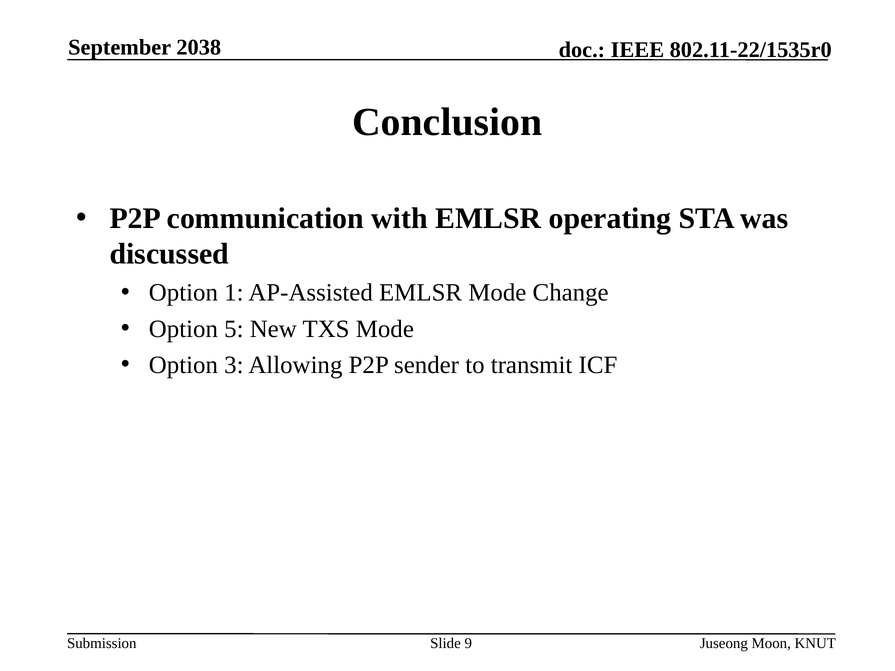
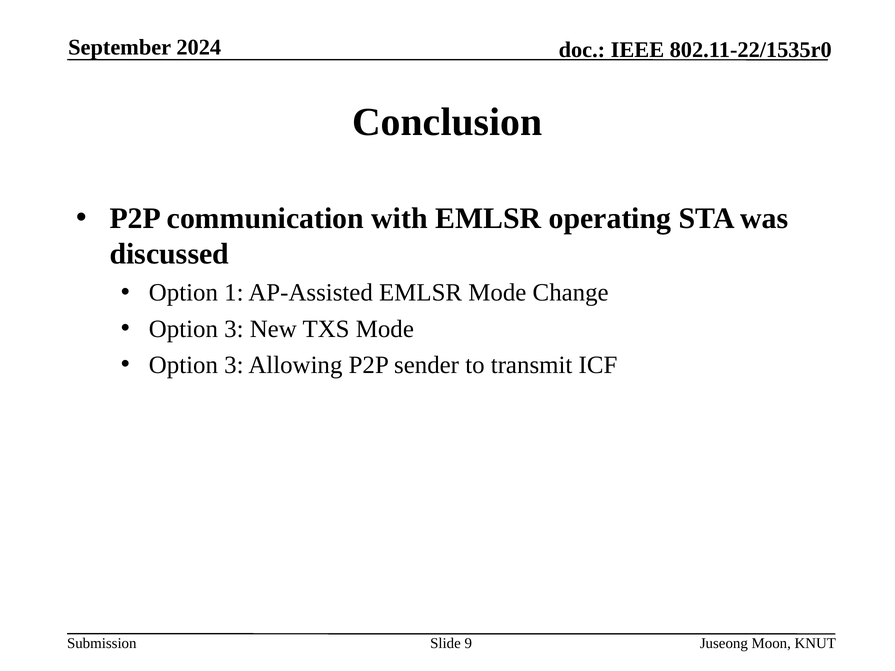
2038: 2038 -> 2024 (199, 47)
5: 5 -> 3 (234, 329)
